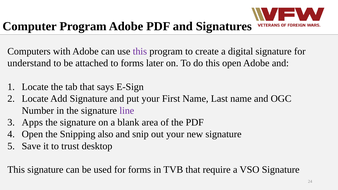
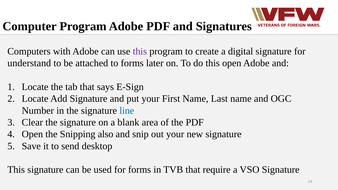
line colour: purple -> blue (127, 111)
Apps: Apps -> Clear (32, 122)
trust: trust -> send (70, 146)
